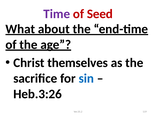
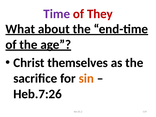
Seed: Seed -> They (100, 14)
sin colour: blue -> orange (86, 78)
Heb.3:26: Heb.3:26 -> Heb.7:26 (38, 94)
